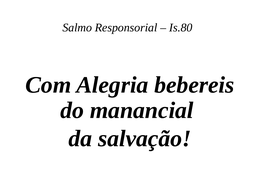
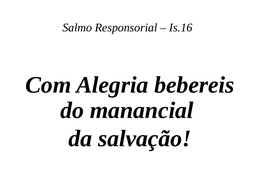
Is.80: Is.80 -> Is.16 (181, 28)
